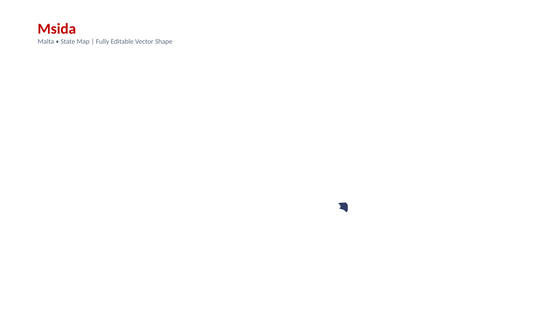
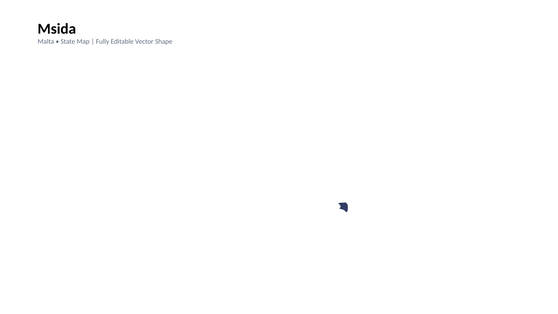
Msida colour: red -> black (57, 29)
